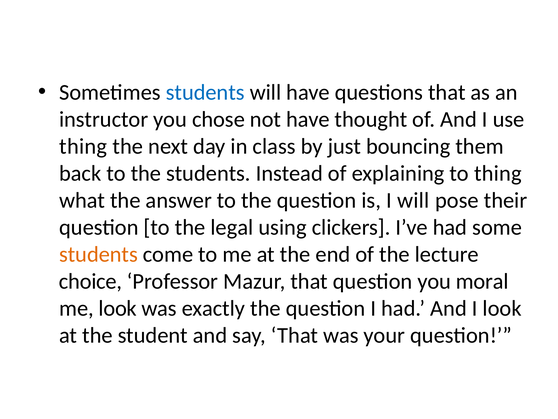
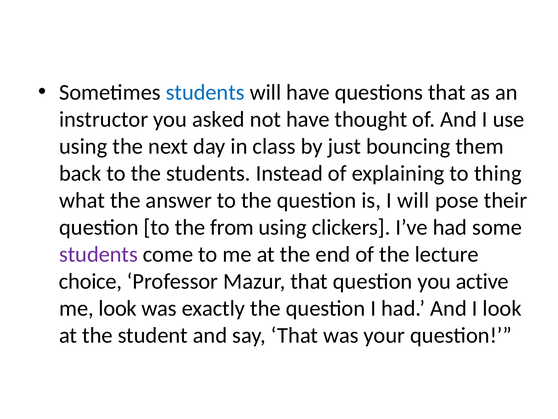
chose: chose -> asked (218, 119)
thing: thing -> using (83, 146)
legal: legal -> from (232, 227)
students colour: orange -> purple (98, 254)
moral: moral -> active (482, 281)
